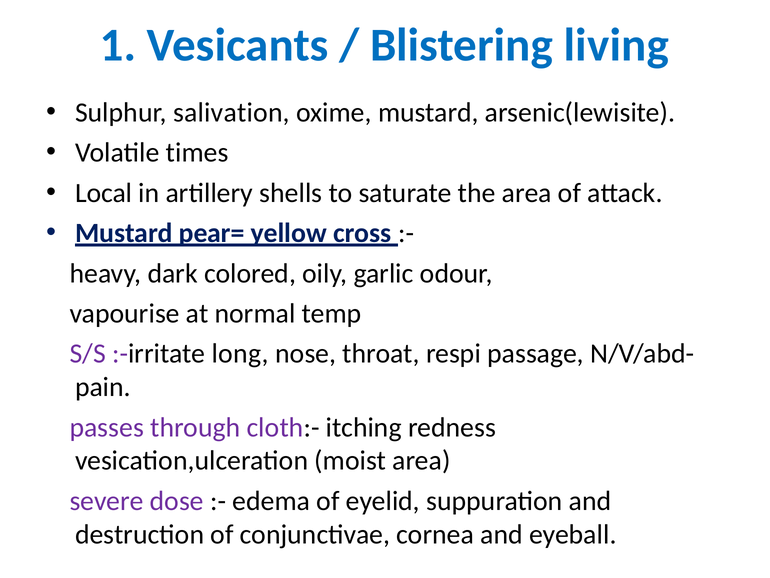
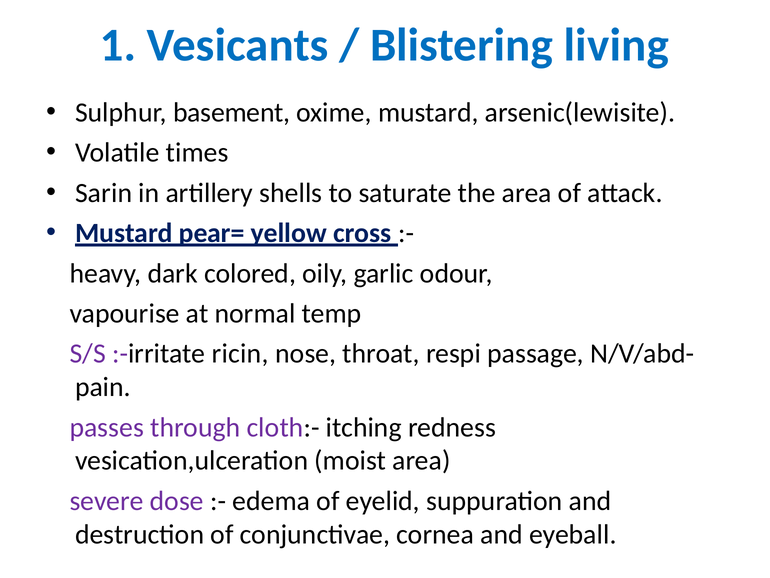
salivation: salivation -> basement (232, 112)
Local: Local -> Sarin (104, 193)
long: long -> ricin (240, 353)
